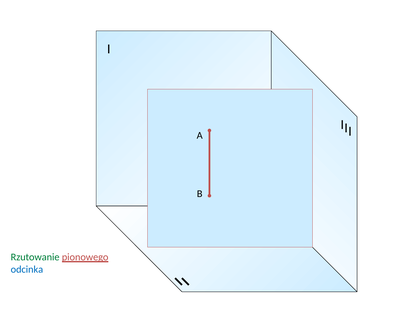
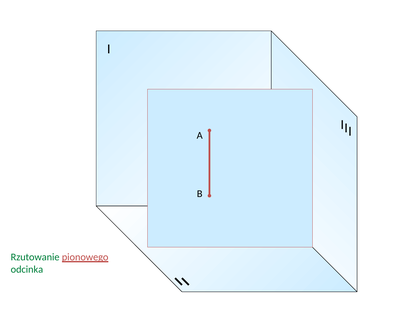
odcinka colour: blue -> green (27, 270)
